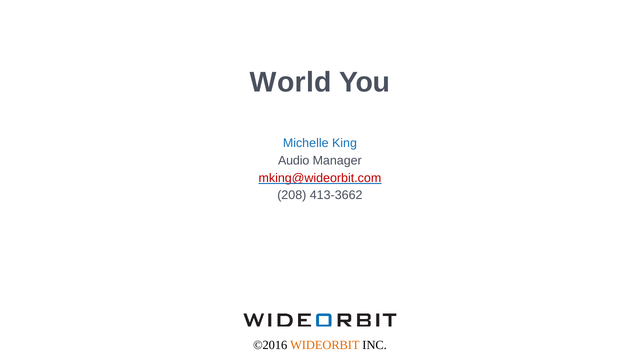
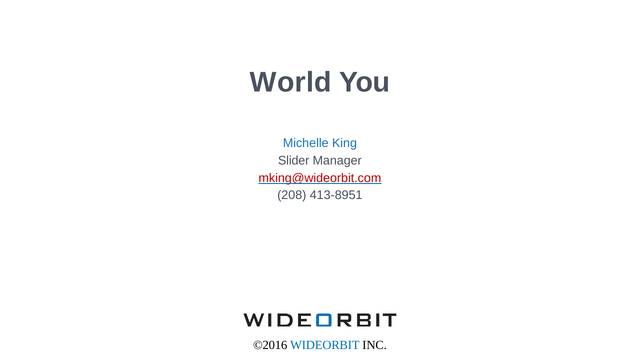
Audio: Audio -> Slider (294, 161)
413-3662: 413-3662 -> 413-8951 (336, 195)
WIDEORBIT colour: orange -> blue (325, 345)
